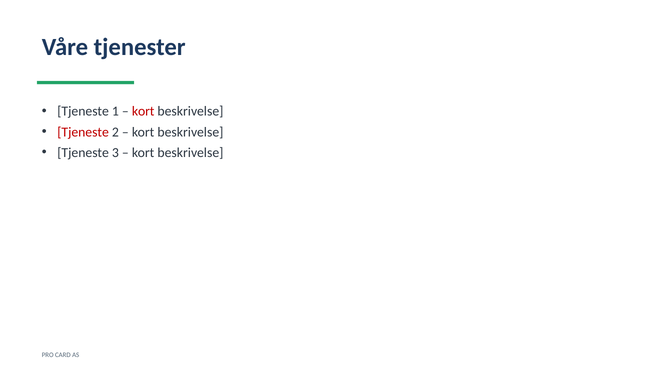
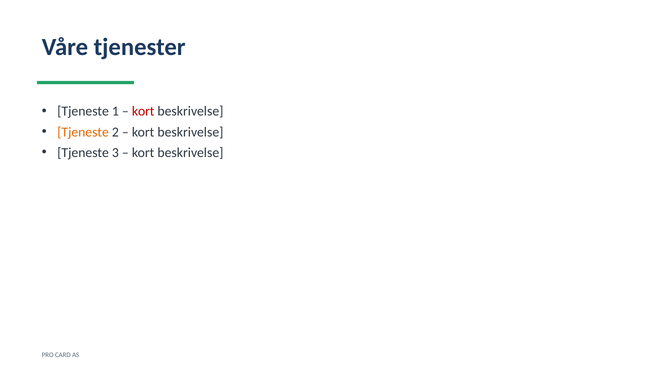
Tjeneste colour: red -> orange (83, 132)
